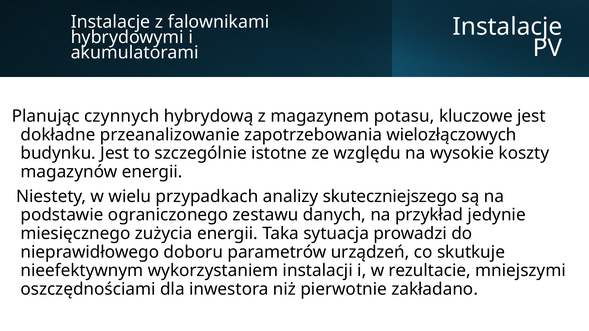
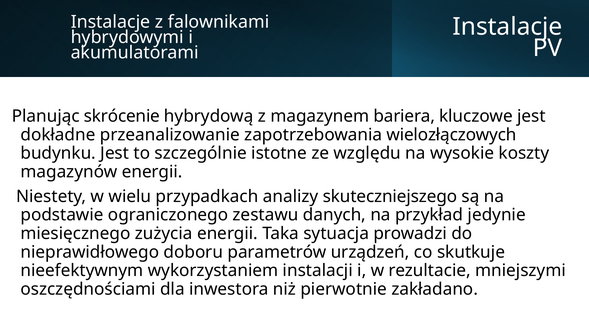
czynnych: czynnych -> skrócenie (122, 116)
potasu: potasu -> bariera (404, 116)
